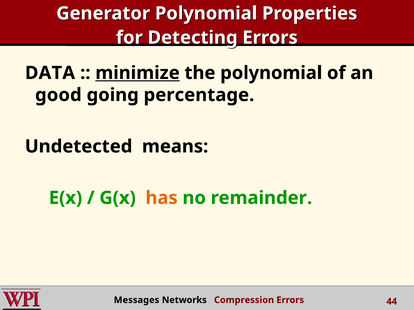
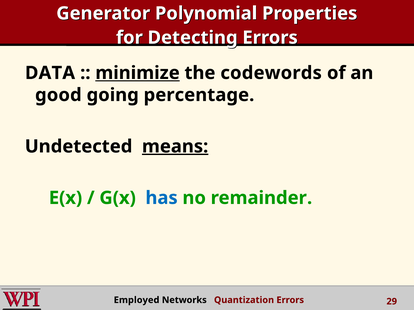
the polynomial: polynomial -> codewords (271, 73)
means underline: none -> present (175, 147)
has colour: orange -> blue (162, 198)
Messages: Messages -> Employed (137, 300)
Compression: Compression -> Quantization (244, 300)
44: 44 -> 29 (392, 302)
